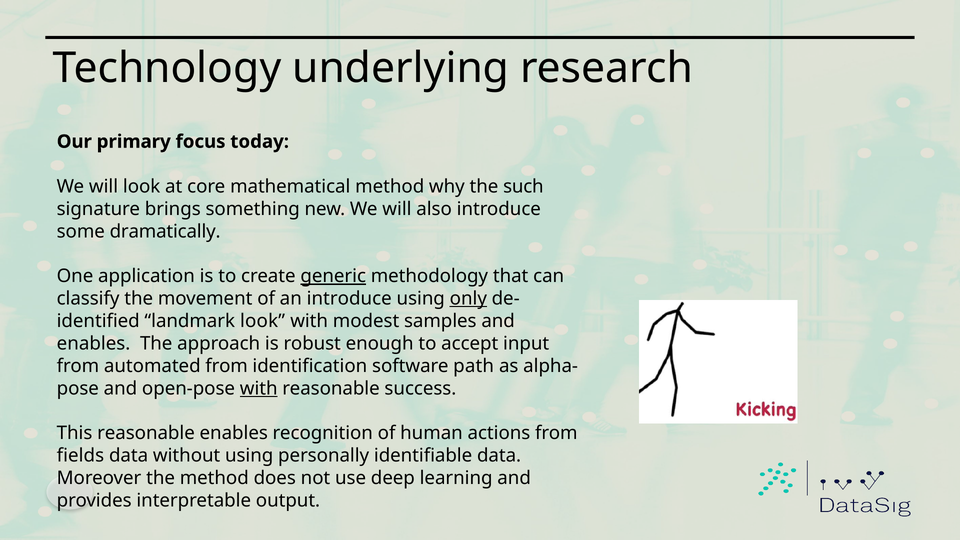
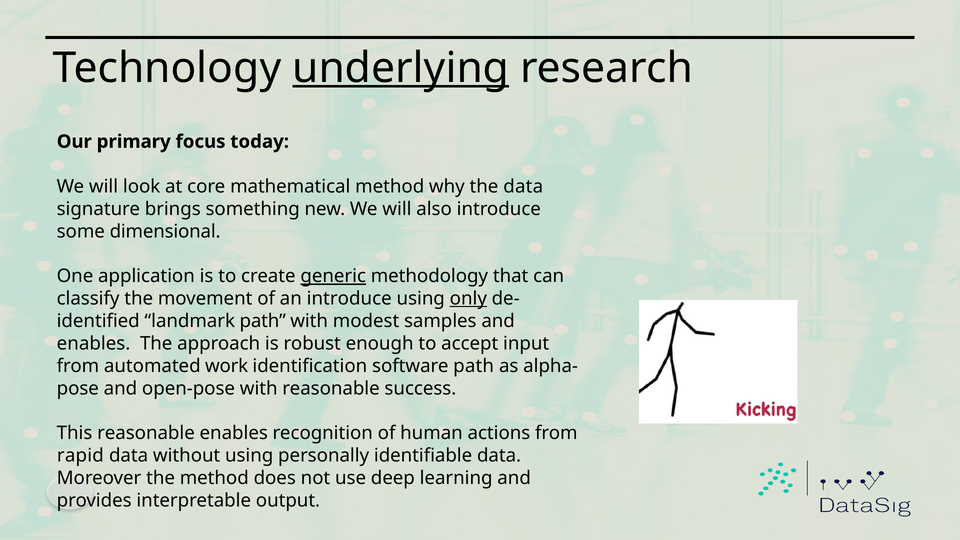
underlying underline: none -> present (401, 68)
the such: such -> data (523, 186)
dramatically: dramatically -> dimensional (165, 231)
landmark look: look -> path (263, 321)
automated from: from -> work (227, 366)
with underline: present -> none (259, 388)
fields: fields -> rapid (80, 456)
